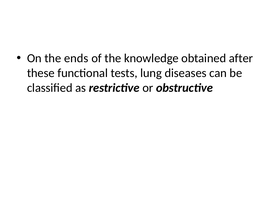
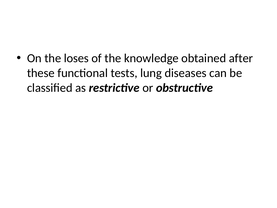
ends: ends -> loses (76, 58)
